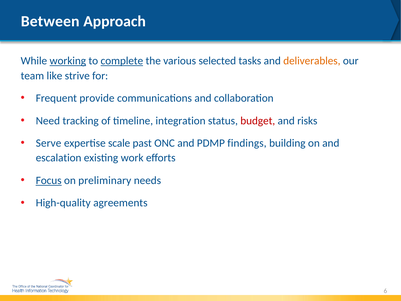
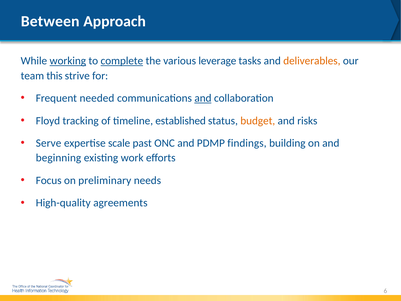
selected: selected -> leverage (217, 61)
like: like -> this (55, 76)
provide: provide -> needed (97, 98)
and underline: none -> present (203, 98)
Need: Need -> Floyd (48, 121)
integration: integration -> established (181, 121)
budget colour: red -> orange (258, 121)
escalation: escalation -> beginning (59, 158)
Focus underline: present -> none (49, 180)
